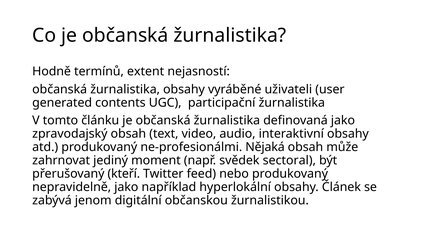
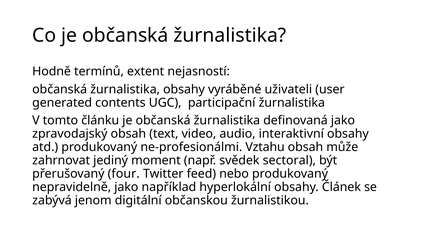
Nějaká: Nějaká -> Vztahu (265, 147)
kteří: kteří -> four (124, 174)
